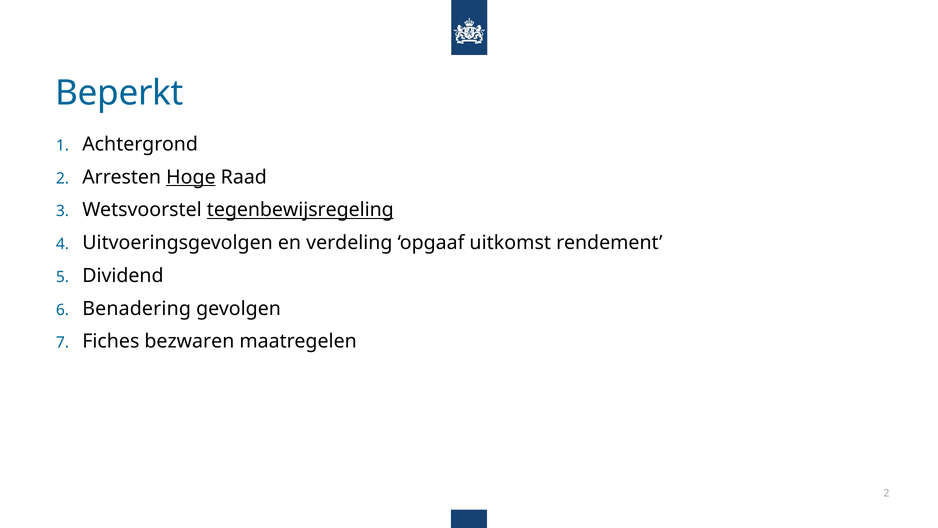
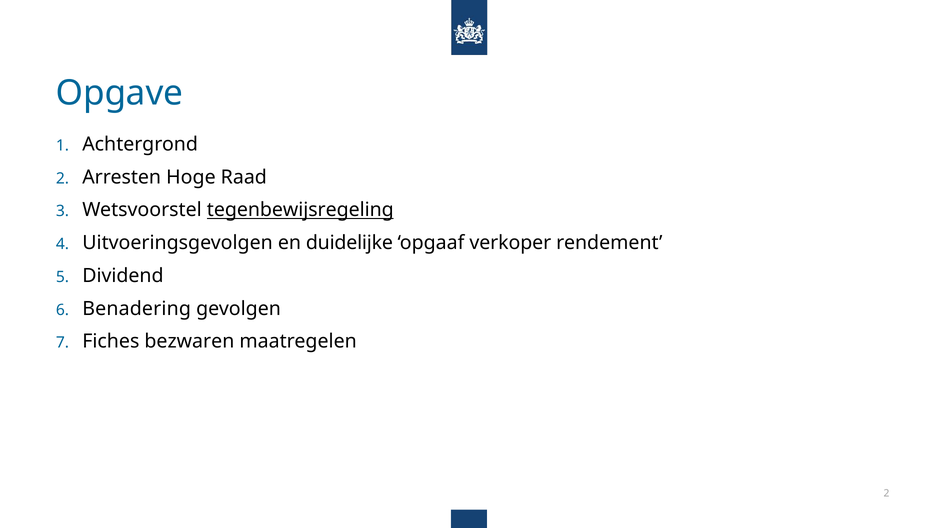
Beperkt: Beperkt -> Opgave (119, 93)
Hoge underline: present -> none (191, 177)
verdeling: verdeling -> duidelijke (349, 243)
uitkomst: uitkomst -> verkoper (510, 243)
